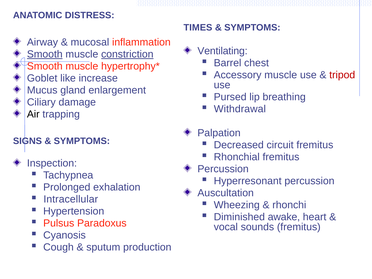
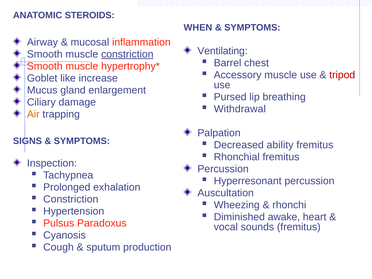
DISTRESS: DISTRESS -> STEROIDS (90, 15)
TIMES: TIMES -> WHEN (198, 28)
Smooth underline: present -> none (45, 54)
Air colour: black -> orange (33, 114)
circuit: circuit -> ability (280, 145)
Intracellular: Intracellular -> Constriction (71, 199)
